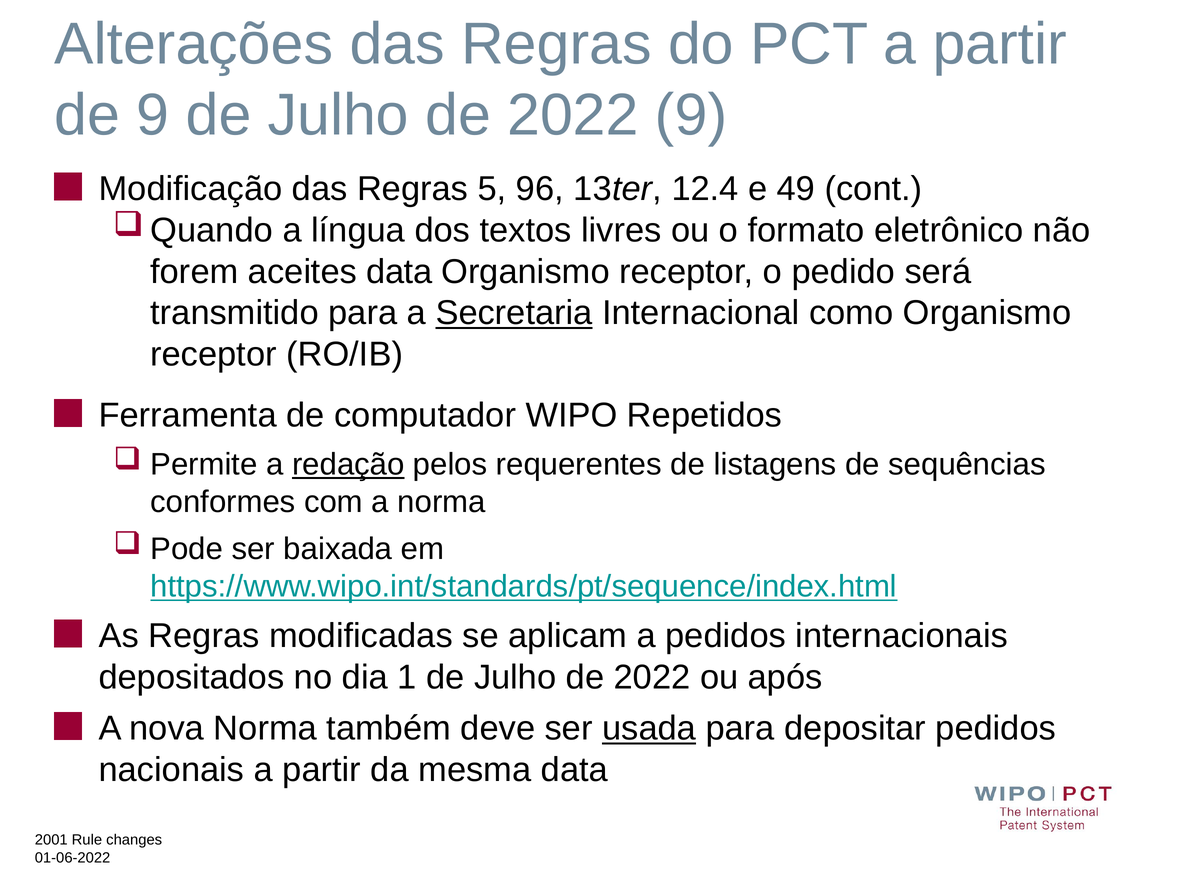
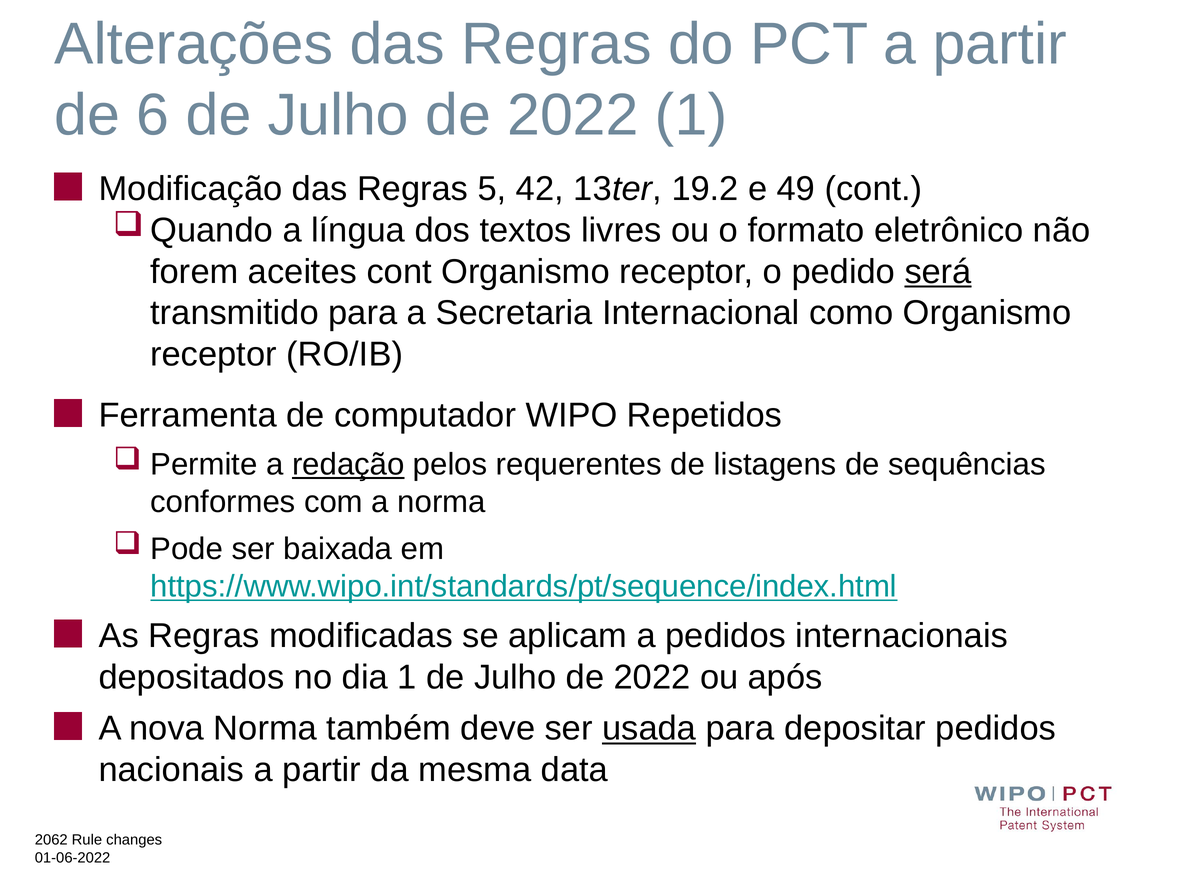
de 9: 9 -> 6 (153, 115)
2022 9: 9 -> 1 (691, 115)
96: 96 -> 42 (540, 189)
12.4: 12.4 -> 19.2 (705, 189)
aceites data: data -> cont (399, 272)
será underline: none -> present (938, 272)
Secretaria underline: present -> none (514, 313)
2001: 2001 -> 2062 (51, 841)
